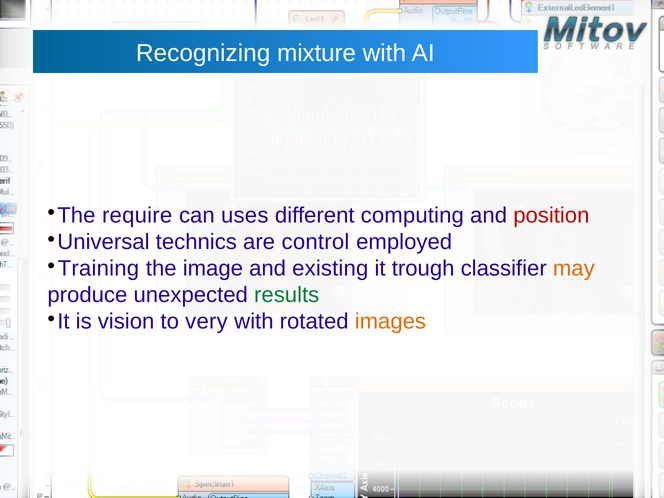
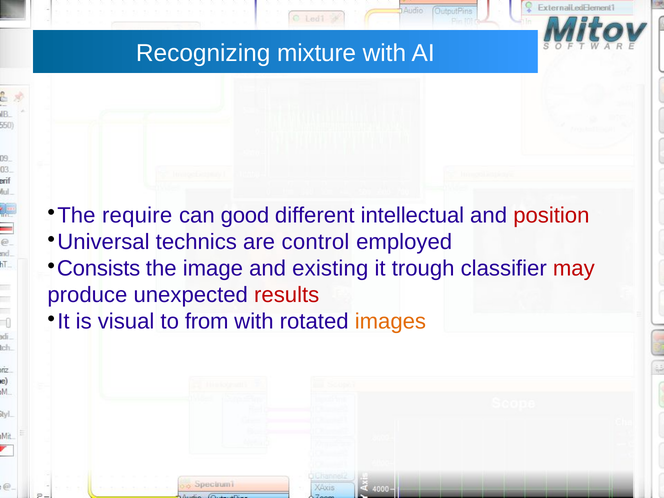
uses: uses -> good (245, 215)
computing: computing -> intellectual (412, 215)
Training: Training -> Consists (99, 268)
may colour: orange -> red (574, 268)
results colour: green -> red (287, 295)
vision: vision -> visual (126, 321)
very: very -> from (207, 321)
